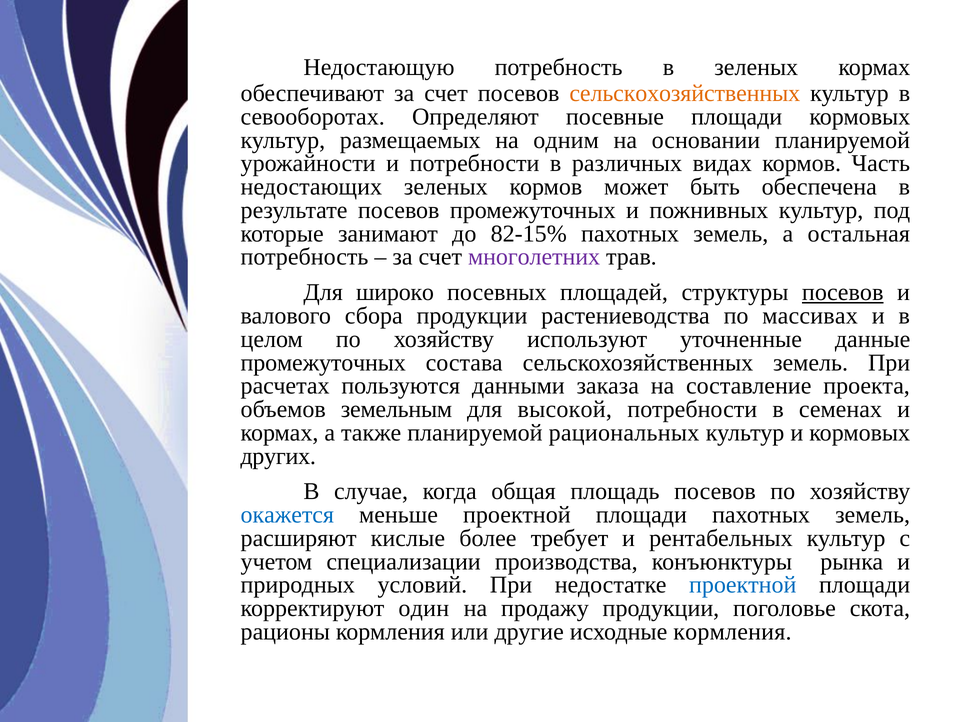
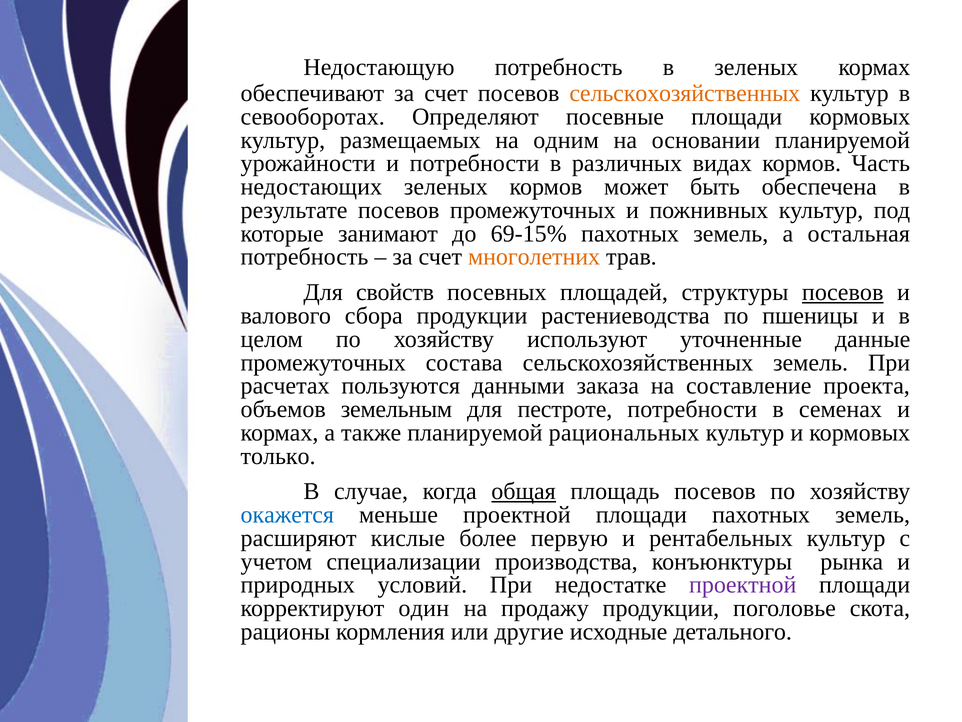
82-15%: 82-15% -> 69-15% (529, 233)
многолетних colour: purple -> orange (534, 257)
широко: широко -> свойств (395, 292)
массивах: массивах -> пшеницы (810, 316)
высокой: высокой -> пестроте (565, 409)
других: других -> только (278, 456)
общая underline: none -> present (524, 491)
требует: требует -> первую (569, 538)
проектной colour: blue -> purple (743, 585)
исходные кормления: кормления -> детального (733, 631)
